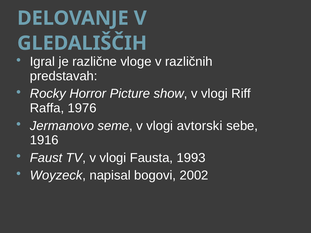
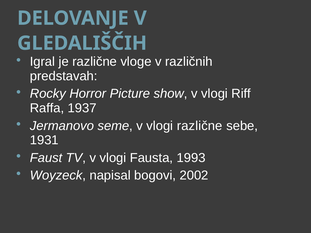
1976: 1976 -> 1937 (82, 108)
vlogi avtorski: avtorski -> različne (200, 126)
1916: 1916 -> 1931 (44, 140)
